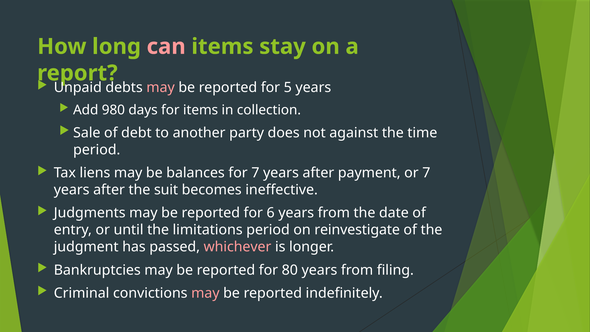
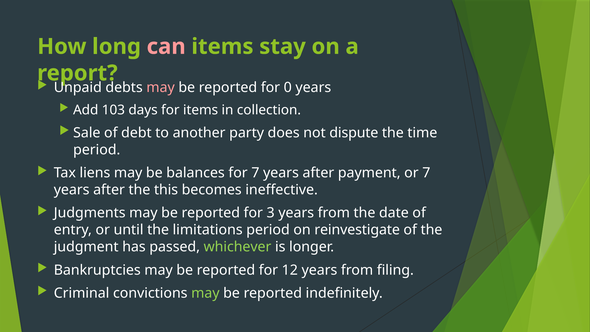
5: 5 -> 0 (288, 87)
980: 980 -> 103 (113, 110)
against: against -> dispute (354, 133)
suit: suit -> this (166, 190)
6: 6 -> 3 (271, 213)
whichever colour: pink -> light green (237, 247)
80: 80 -> 12 (290, 270)
may colour: pink -> light green (205, 293)
